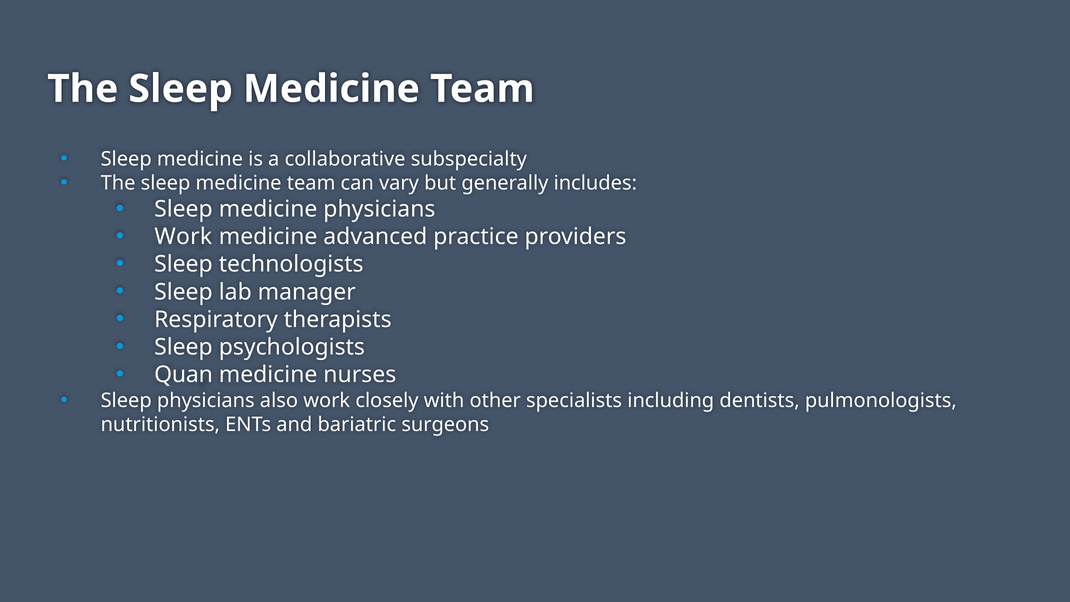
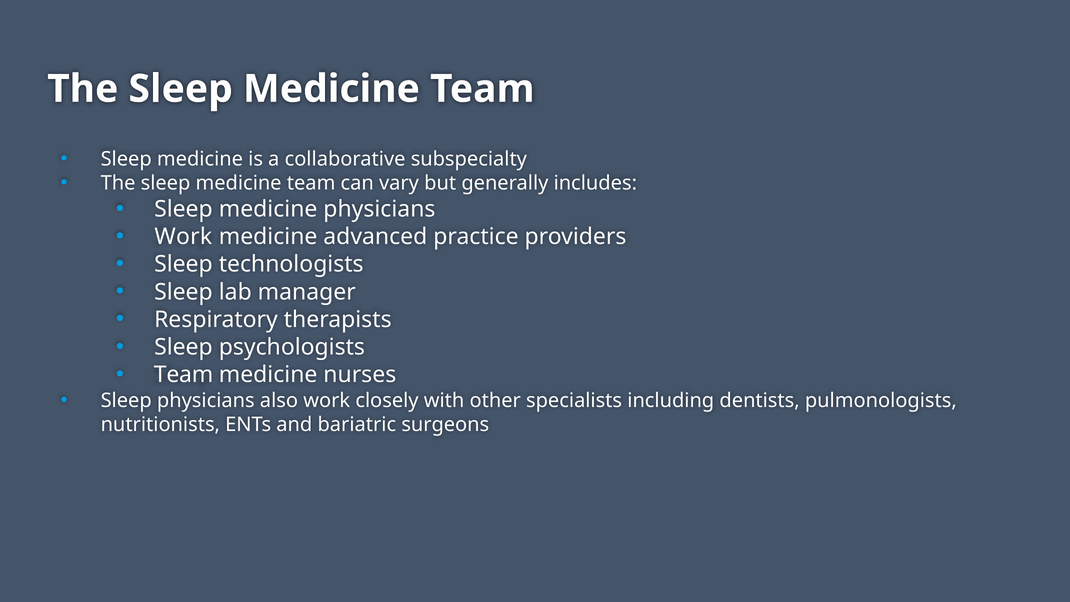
Quan: Quan -> Team (184, 375)
